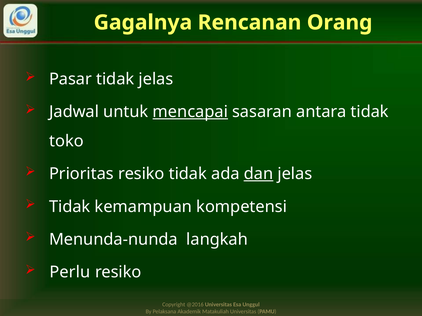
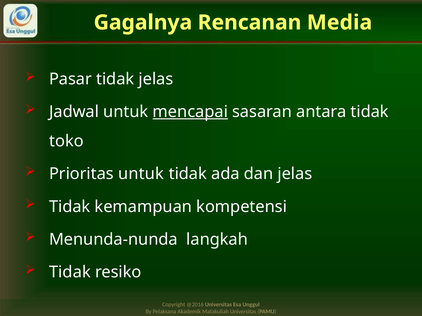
Orang: Orang -> Media (340, 23)
Prioritas resiko: resiko -> untuk (141, 174)
dan underline: present -> none (259, 174)
Perlu: Perlu -> Tidak (70, 272)
